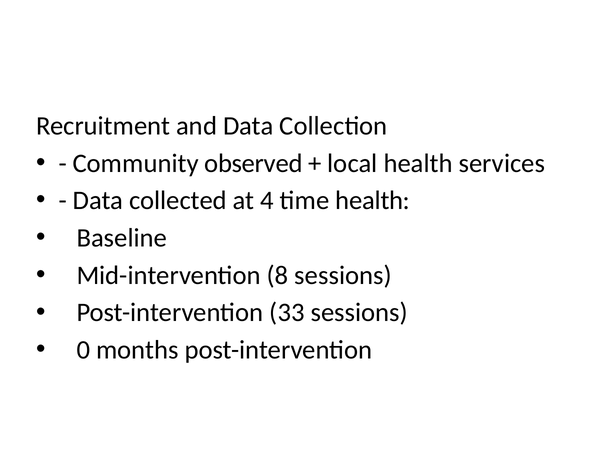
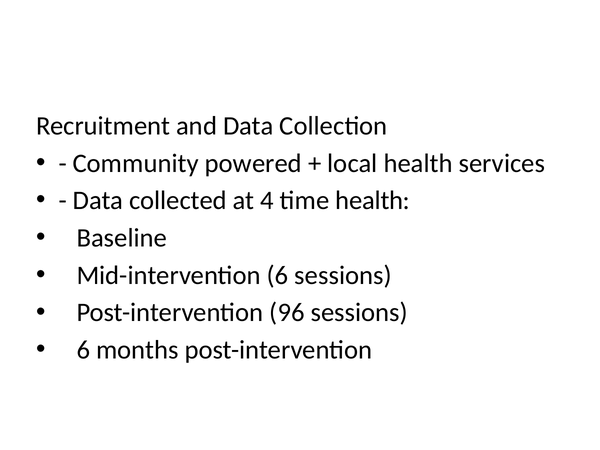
observed: observed -> powered (253, 163)
Mid-intervention 8: 8 -> 6 (278, 275)
33: 33 -> 96 (287, 313)
0: 0 -> 6 (83, 350)
